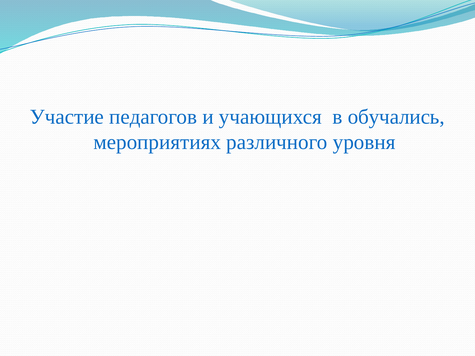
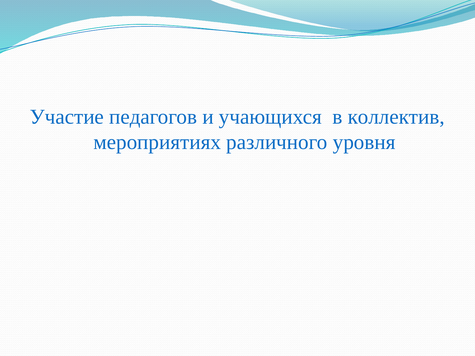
обучались: обучались -> коллектив (396, 117)
